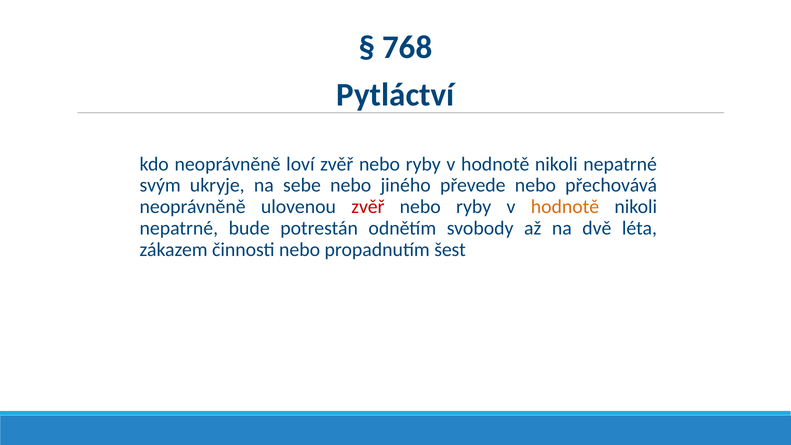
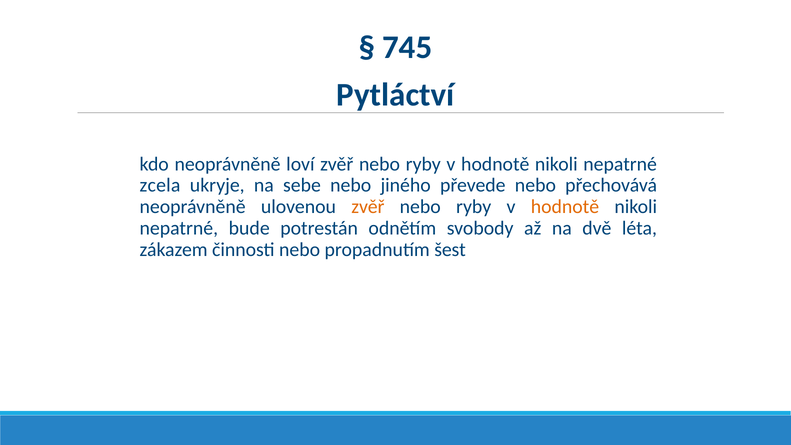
768: 768 -> 745 (407, 48)
svým: svým -> zcela (160, 185)
zvěř colour: red -> orange (368, 207)
